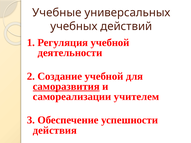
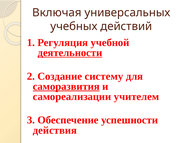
Учебные: Учебные -> Включая (57, 13)
деятельности underline: none -> present (70, 53)
Создание учебной: учебной -> систему (104, 76)
